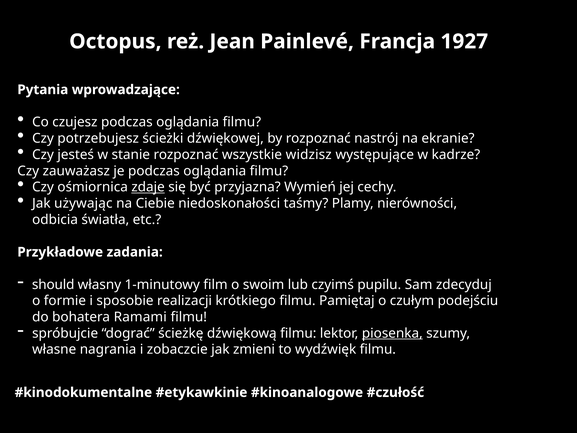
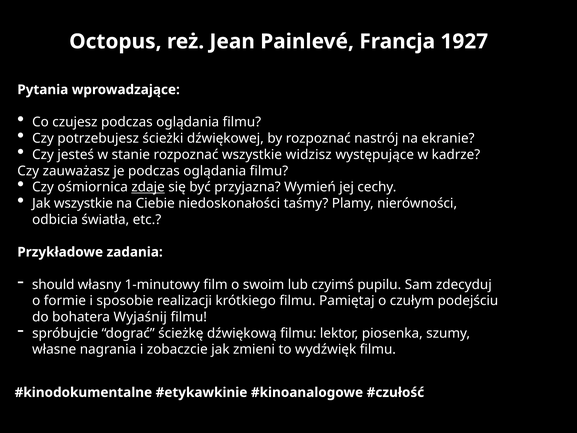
Jak używając: używając -> wszystkie (83, 203)
Ramami: Ramami -> Wyjaśnij (140, 317)
piosenka underline: present -> none (392, 333)
